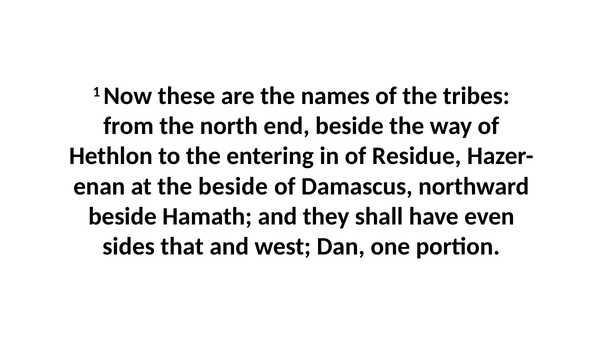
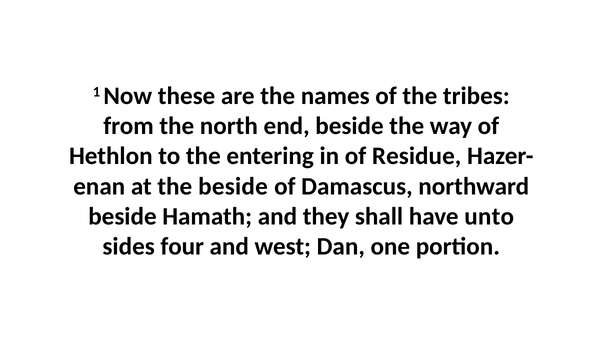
even: even -> unto (489, 217)
that: that -> four (182, 247)
